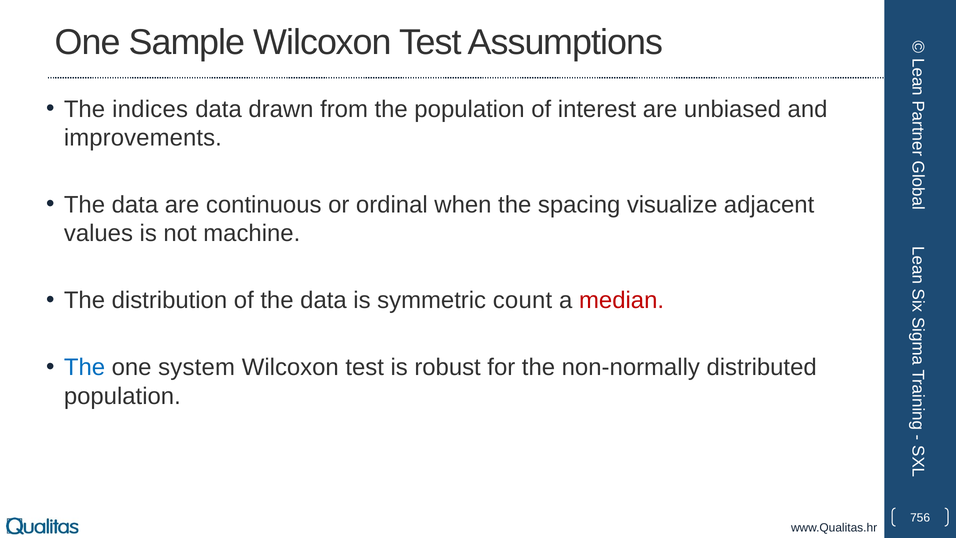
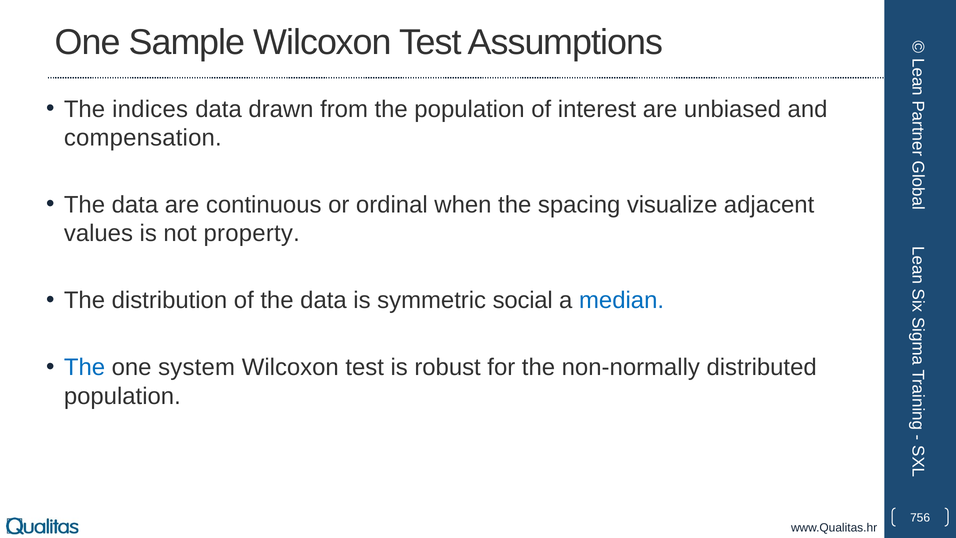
improvements: improvements -> compensation (143, 138)
machine: machine -> property (252, 233)
count: count -> social (523, 300)
median colour: red -> blue (622, 300)
